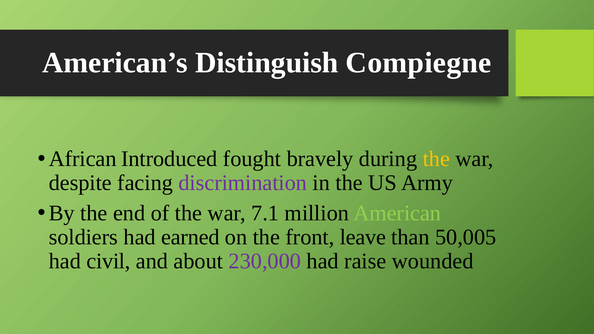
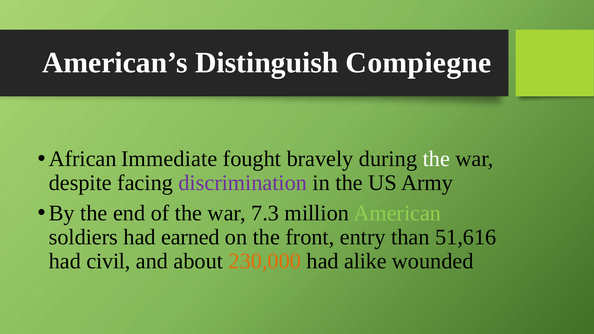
Introduced: Introduced -> Immediate (169, 159)
the colour: yellow -> white (436, 159)
7.1: 7.1 -> 7.3 (265, 213)
leave: leave -> entry (363, 237)
50,005: 50,005 -> 51,616 (466, 237)
230,000 colour: purple -> orange (265, 261)
raise: raise -> alike (365, 261)
